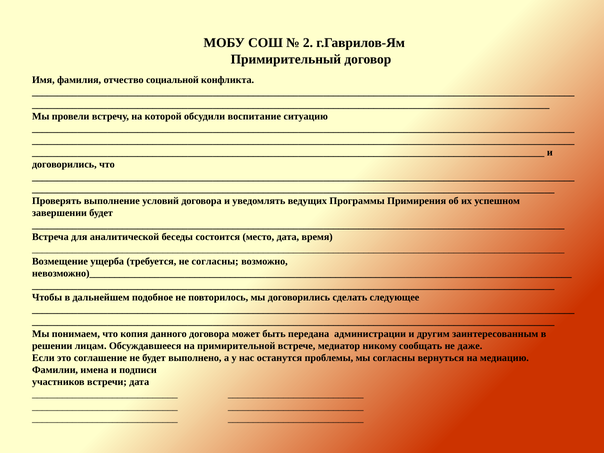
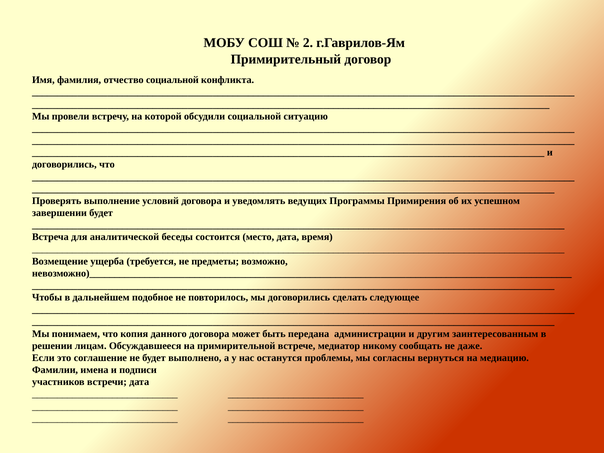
обсудили воспитание: воспитание -> социальной (254, 116)
не согласны: согласны -> предметы (215, 261)
